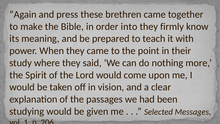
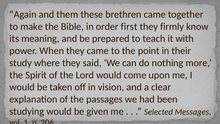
press: press -> them (67, 14)
into: into -> first (129, 26)
